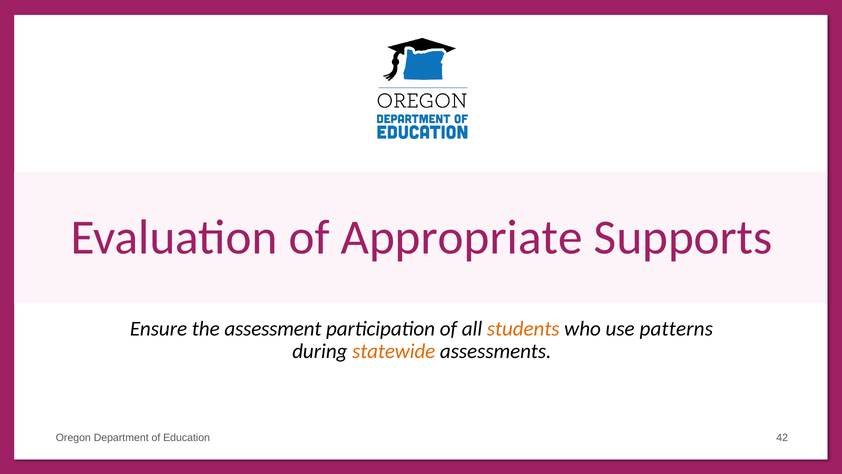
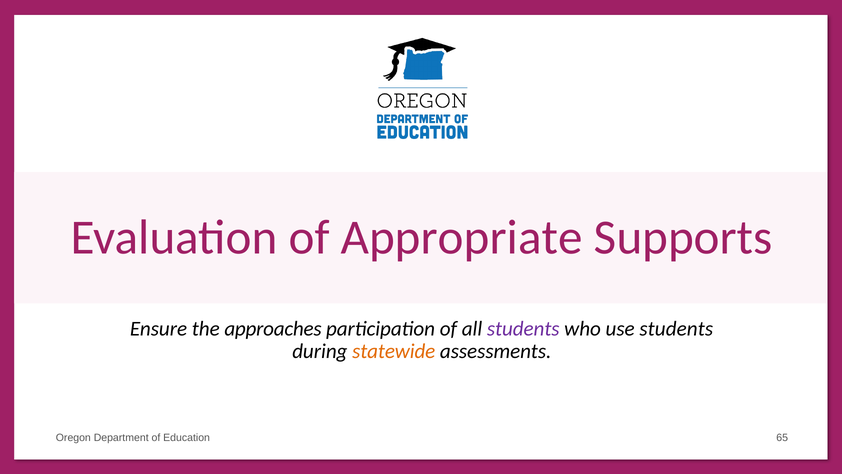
assessment: assessment -> approaches (273, 328)
students colour: orange -> purple (523, 328)
use patterns: patterns -> students (676, 328)
42: 42 -> 65 (782, 437)
